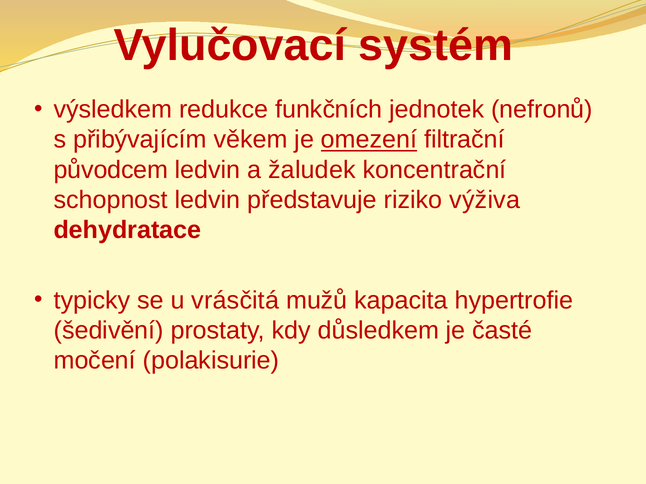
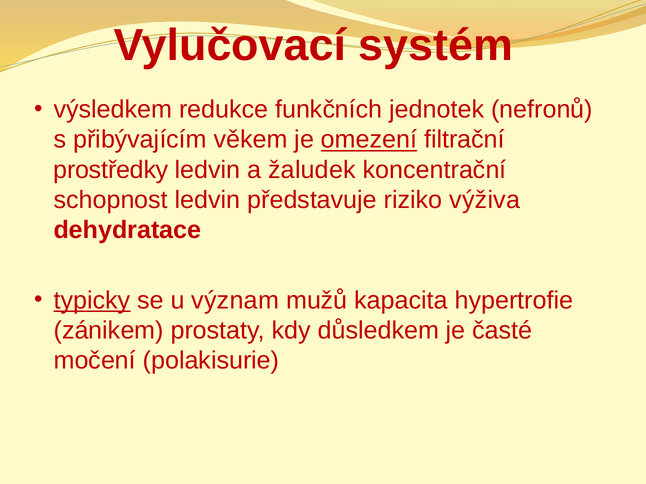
původcem: původcem -> prostředky (111, 170)
typicky underline: none -> present (92, 301)
vrásčitá: vrásčitá -> význam (235, 301)
šedivění: šedivění -> zánikem (109, 331)
